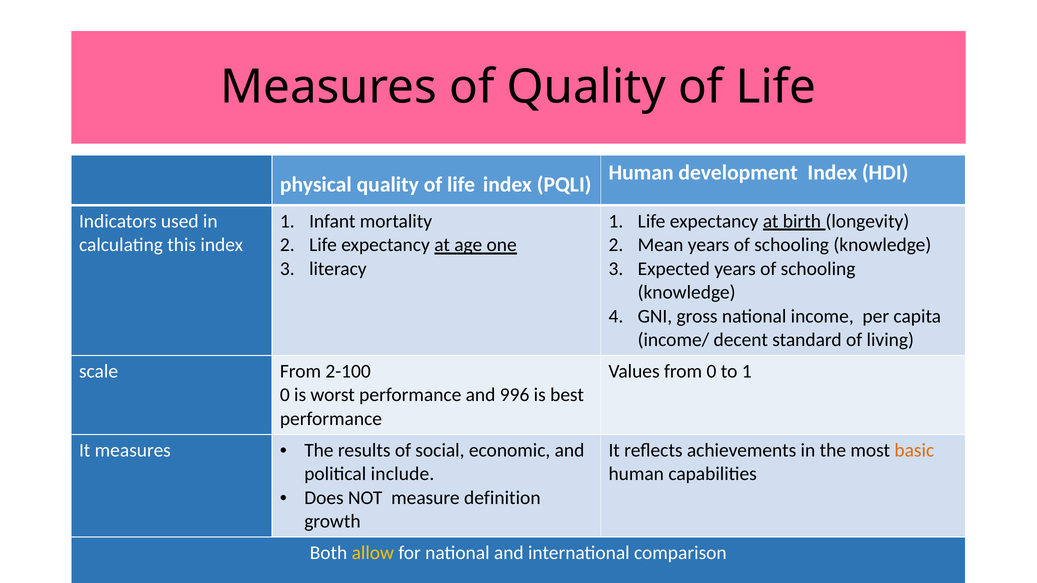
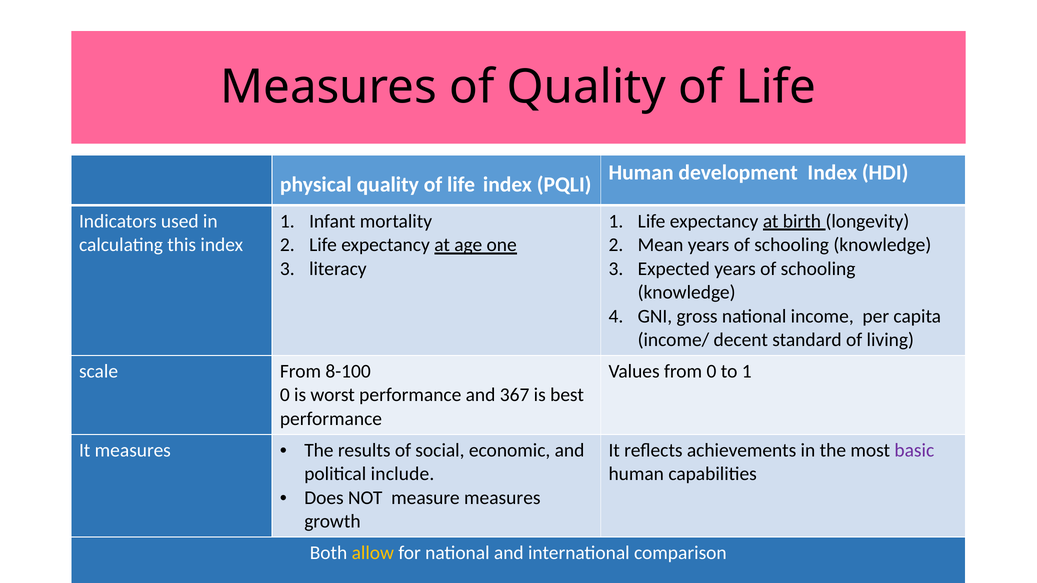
2-100: 2-100 -> 8-100 (348, 372)
996: 996 -> 367 (515, 395)
basic colour: orange -> purple (914, 451)
measure definition: definition -> measures (502, 498)
